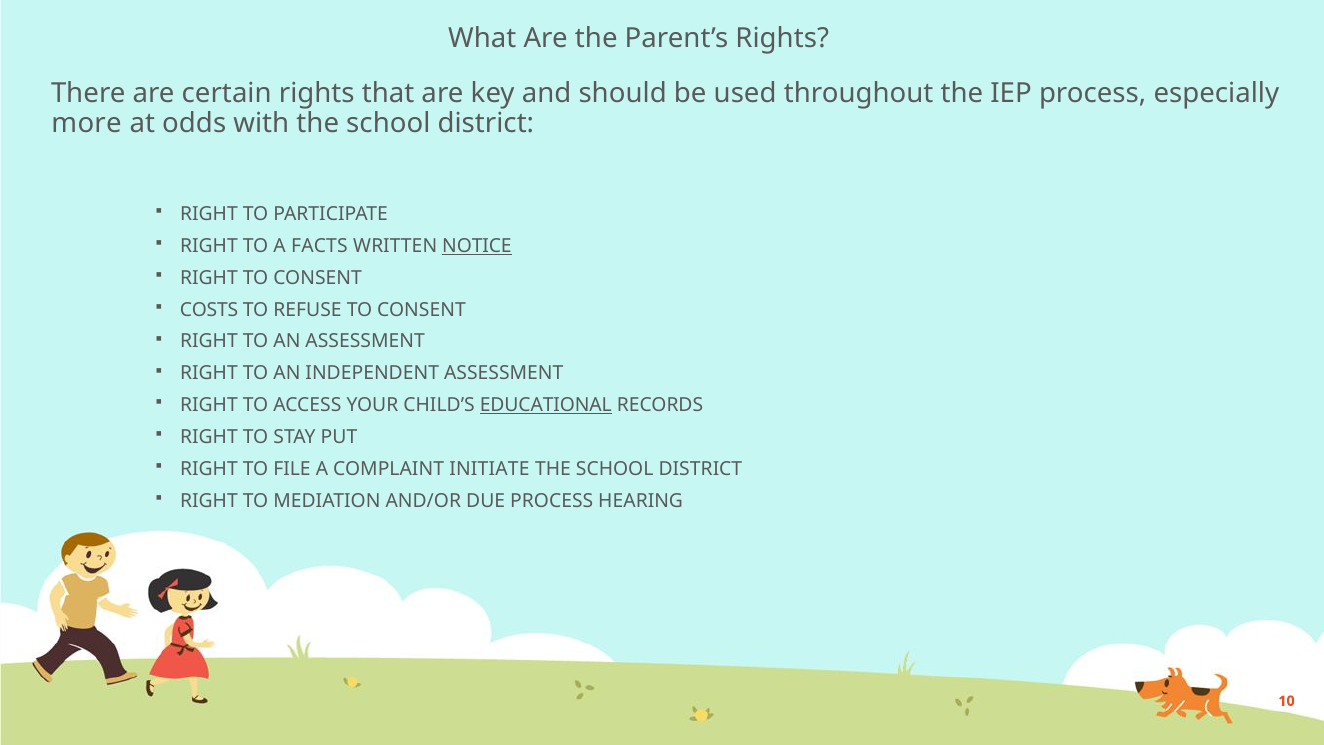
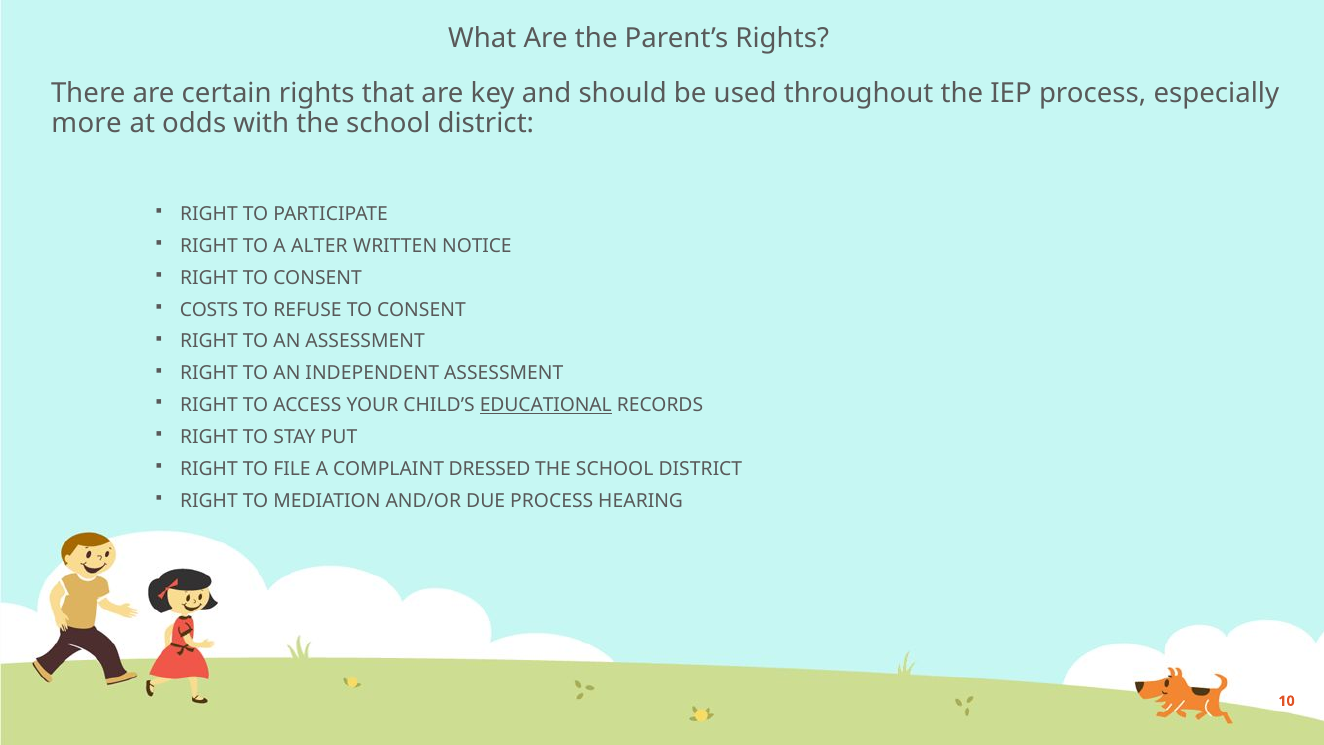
FACTS: FACTS -> ALTER (319, 246)
NOTICE underline: present -> none (477, 246)
INITIATE: INITIATE -> DRESSED (490, 469)
